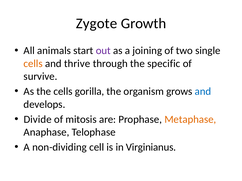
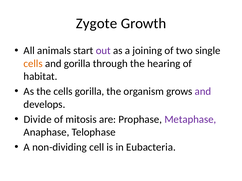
and thrive: thrive -> gorilla (77, 64)
specific: specific -> hearing (164, 64)
survive: survive -> habitat (41, 77)
and colour: blue -> purple (203, 92)
Metaphase colour: orange -> purple (190, 120)
Virginianus: Virginianus -> Eubacteria (151, 148)
